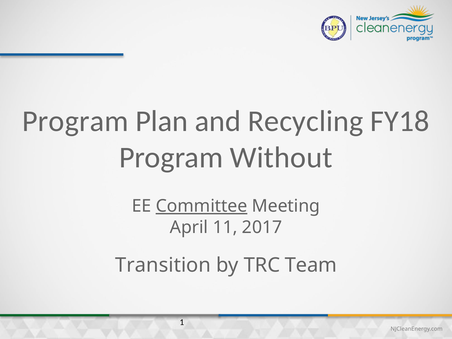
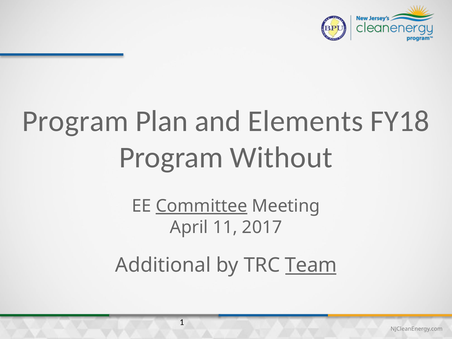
Recycling: Recycling -> Elements (305, 121)
Transition: Transition -> Additional (163, 265)
Team underline: none -> present (311, 265)
